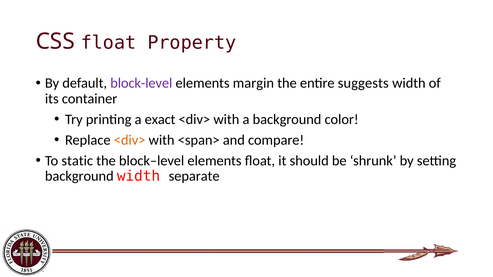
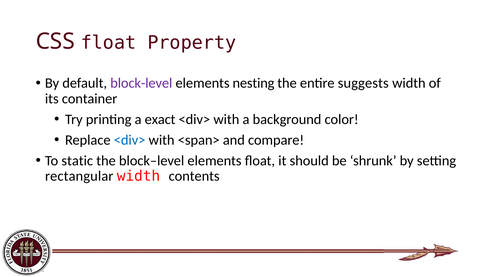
margin: margin -> nesting (253, 83)
<div> colour: orange -> blue (130, 140)
background: background -> rectangular (79, 176)
separate: separate -> contents (194, 176)
